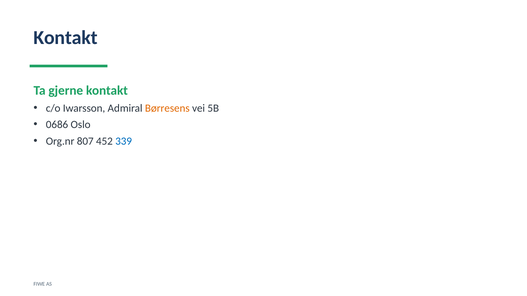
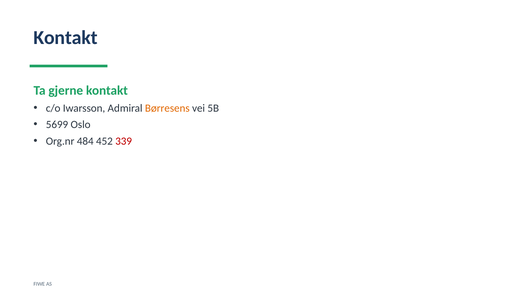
0686: 0686 -> 5699 (57, 125)
807: 807 -> 484 (85, 141)
339 colour: blue -> red (124, 141)
